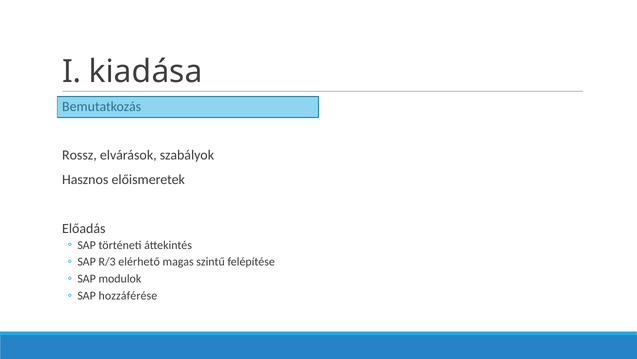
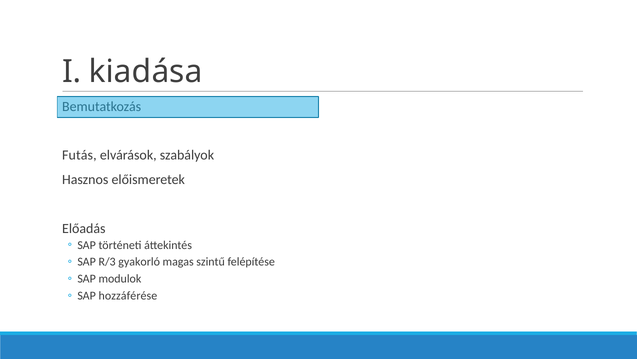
Rossz: Rossz -> Futás (79, 155)
elérhető: elérhető -> gyakorló (139, 262)
